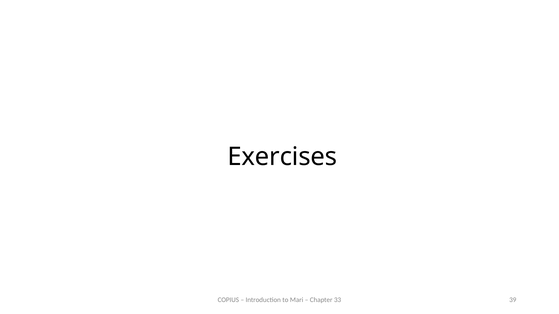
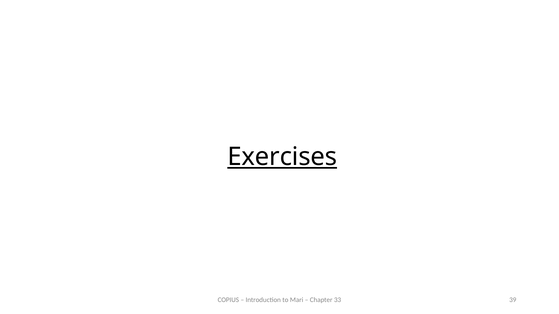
Exercises underline: none -> present (282, 157)
